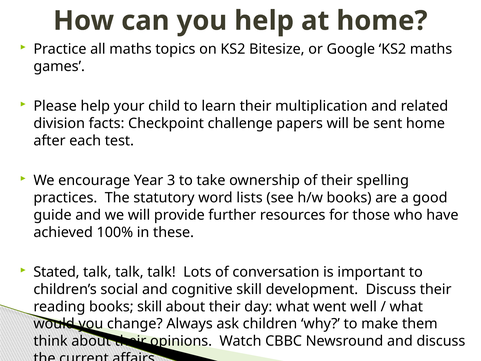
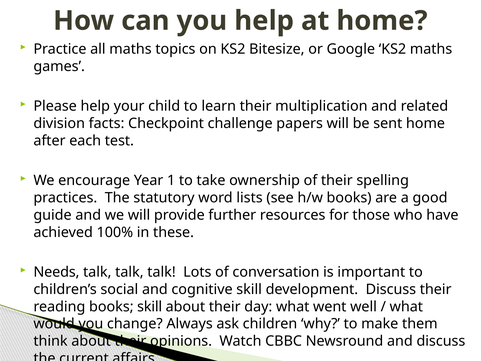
3: 3 -> 1 (171, 180)
Stated: Stated -> Needs (56, 272)
